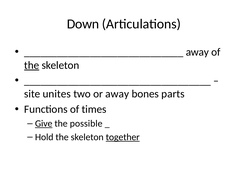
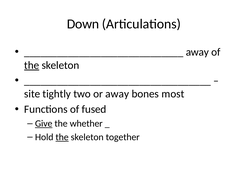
unites: unites -> tightly (57, 94)
parts: parts -> most (173, 94)
times: times -> fused (94, 109)
possible: possible -> whether (86, 124)
the underline: none -> present (62, 137)
together underline: present -> none (123, 137)
